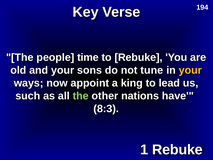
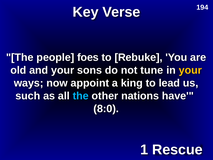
time: time -> foes (88, 57)
the colour: light green -> light blue (81, 96)
8:3: 8:3 -> 8:0 (106, 108)
1 Rebuke: Rebuke -> Rescue (177, 149)
